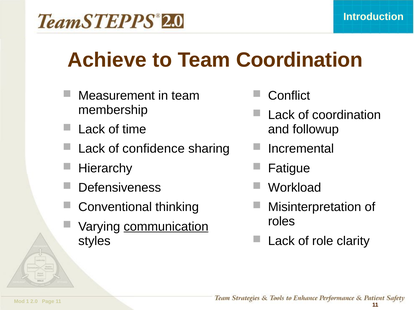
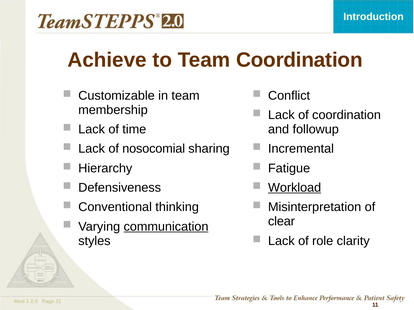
Measurement: Measurement -> Customizable (117, 96)
confidence: confidence -> nosocomial (154, 149)
Workload underline: none -> present (295, 188)
roles: roles -> clear (281, 222)
